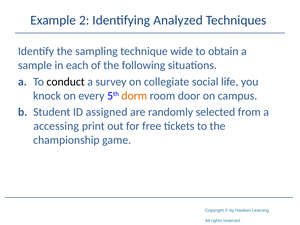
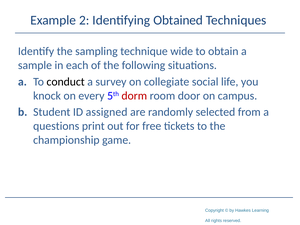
Analyzed: Analyzed -> Obtained (178, 20)
dorm colour: orange -> red (134, 96)
accessing: accessing -> questions (56, 126)
